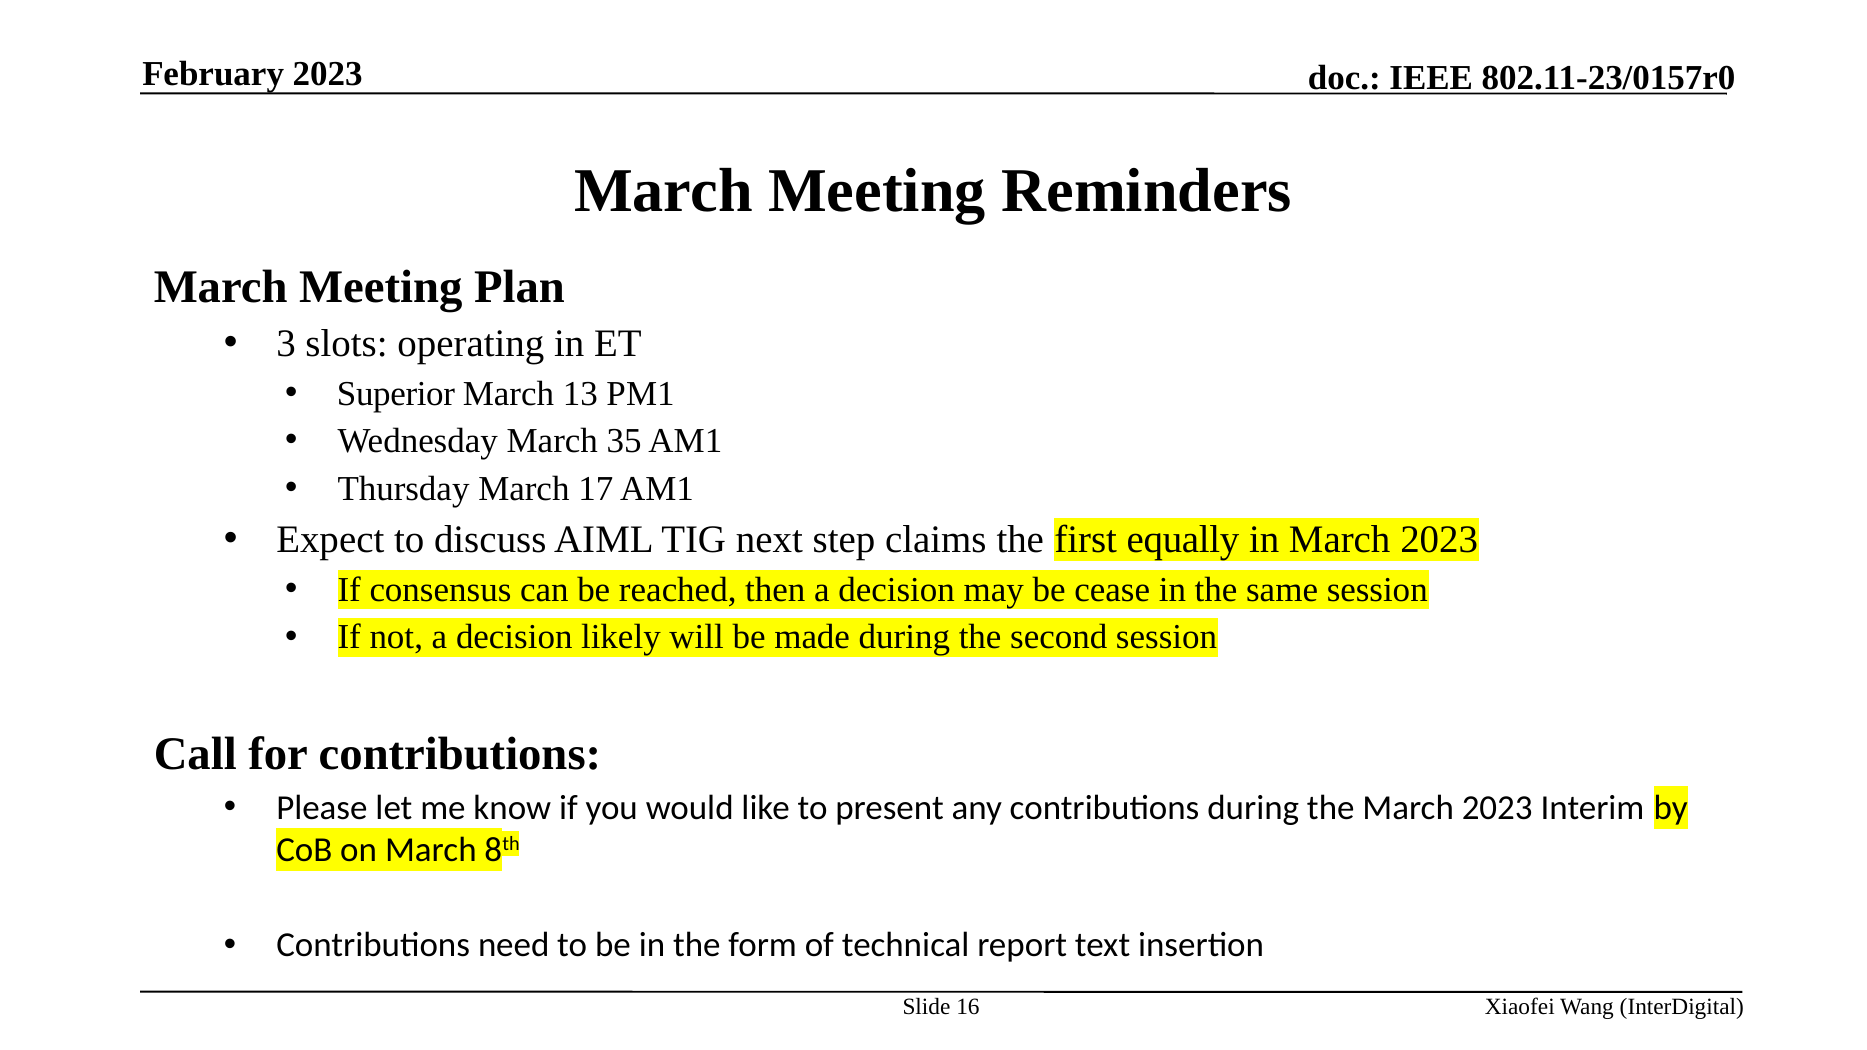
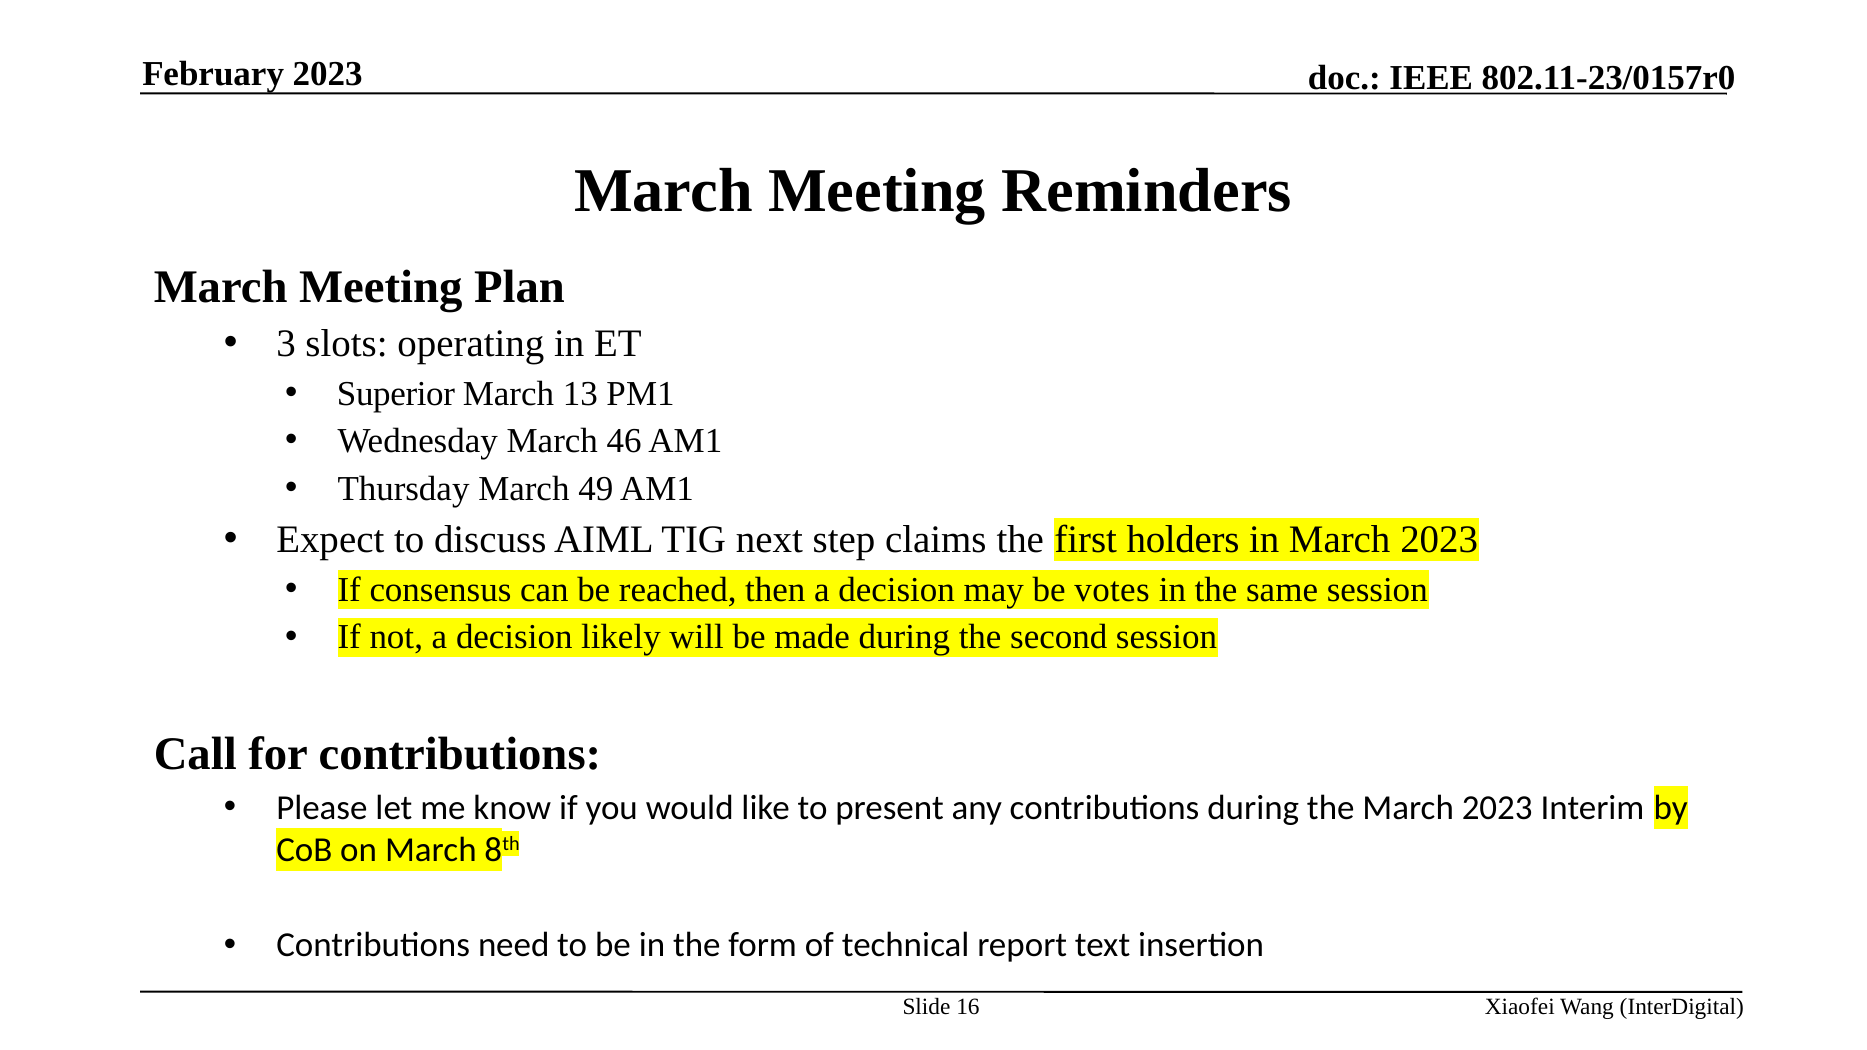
35: 35 -> 46 (624, 441)
17: 17 -> 49 (596, 489)
equally: equally -> holders (1183, 540)
cease: cease -> votes (1112, 590)
